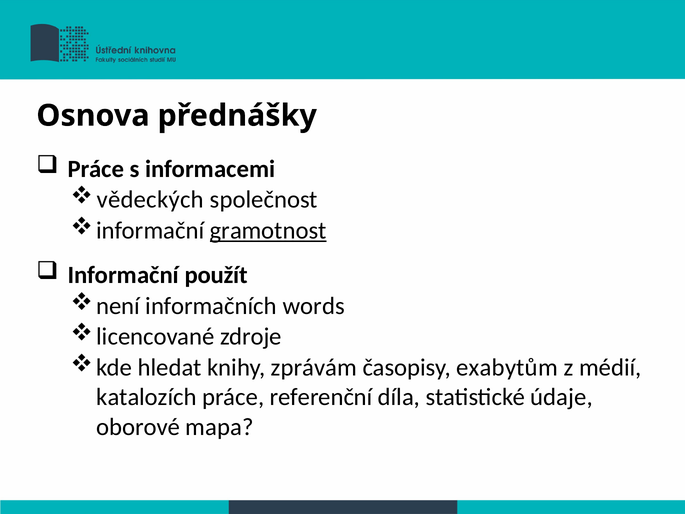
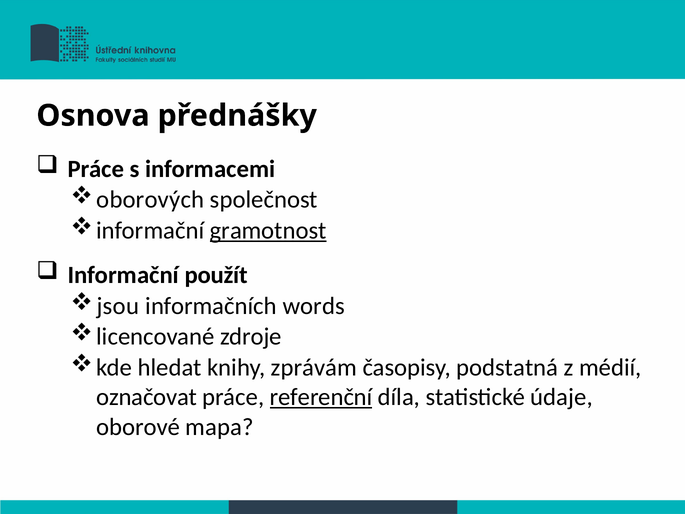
vědeckých: vědeckých -> oborových (150, 200)
není: není -> jsou (118, 306)
exabytům: exabytům -> podstatná (507, 367)
katalozích: katalozích -> označovat (147, 397)
referenční underline: none -> present (321, 397)
